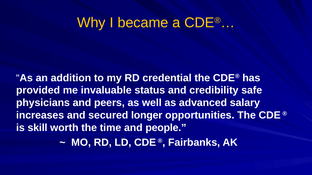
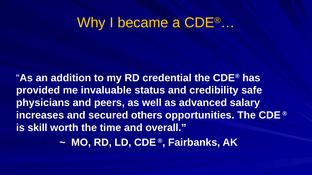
longer: longer -> others (147, 116)
people: people -> overall (166, 128)
